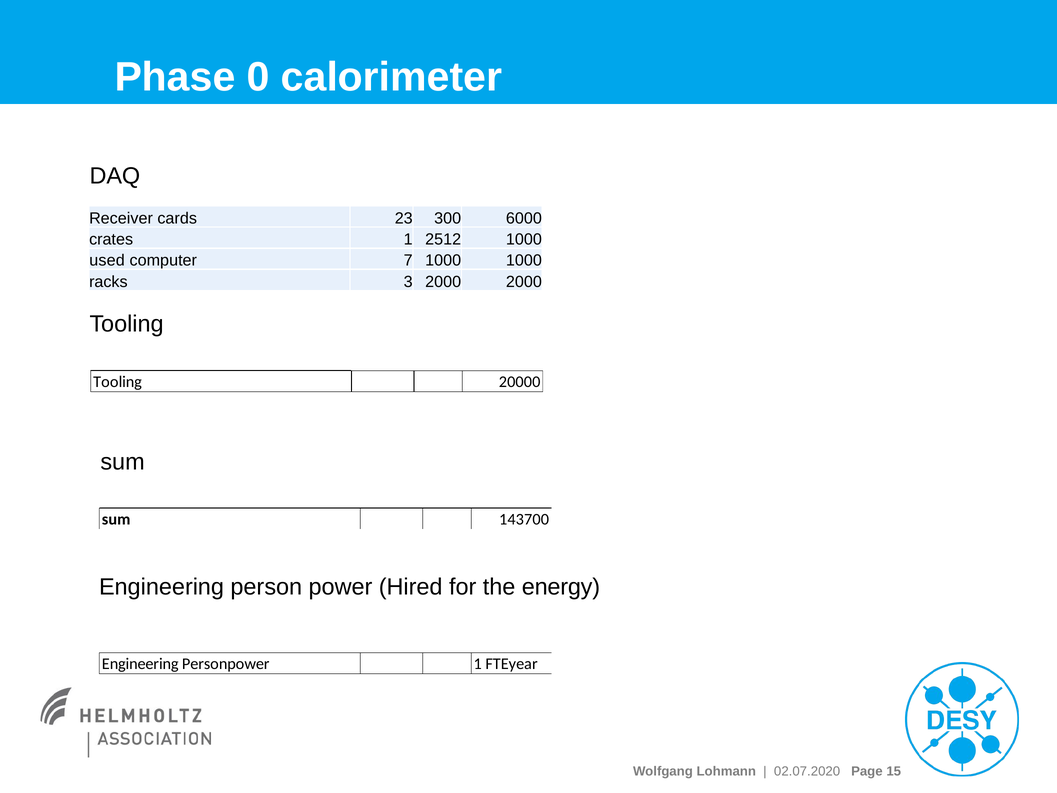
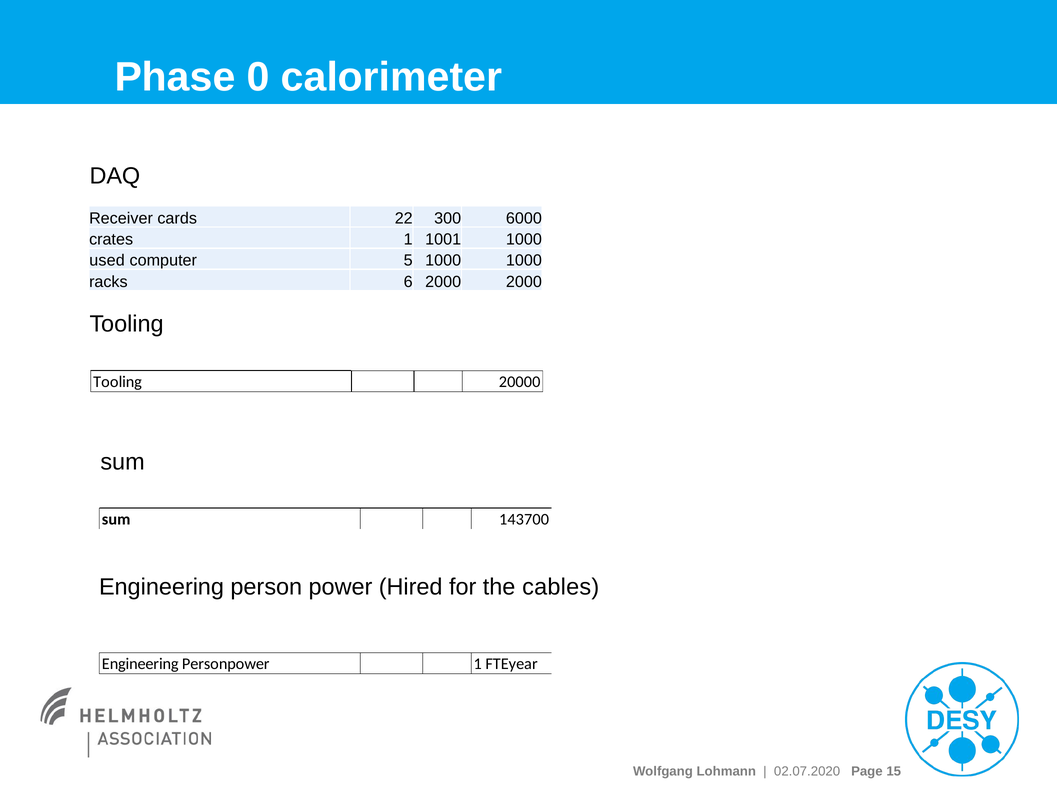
23: 23 -> 22 (404, 218)
2512: 2512 -> 1001 (443, 239)
7: 7 -> 5 (408, 261)
3: 3 -> 6 (408, 282)
energy: energy -> cables (561, 587)
